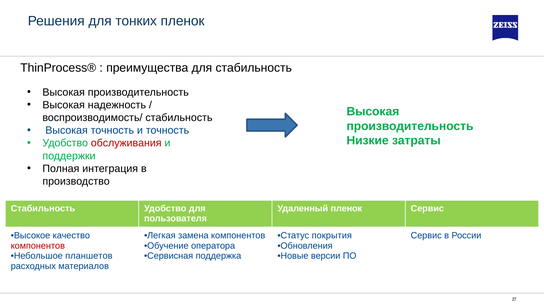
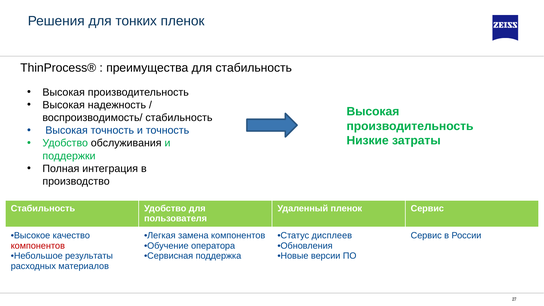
обслуживания colour: red -> black (126, 143)
покрытия: покрытия -> дисплеев (332, 236)
планшетов: планшетов -> результаты (89, 256)
